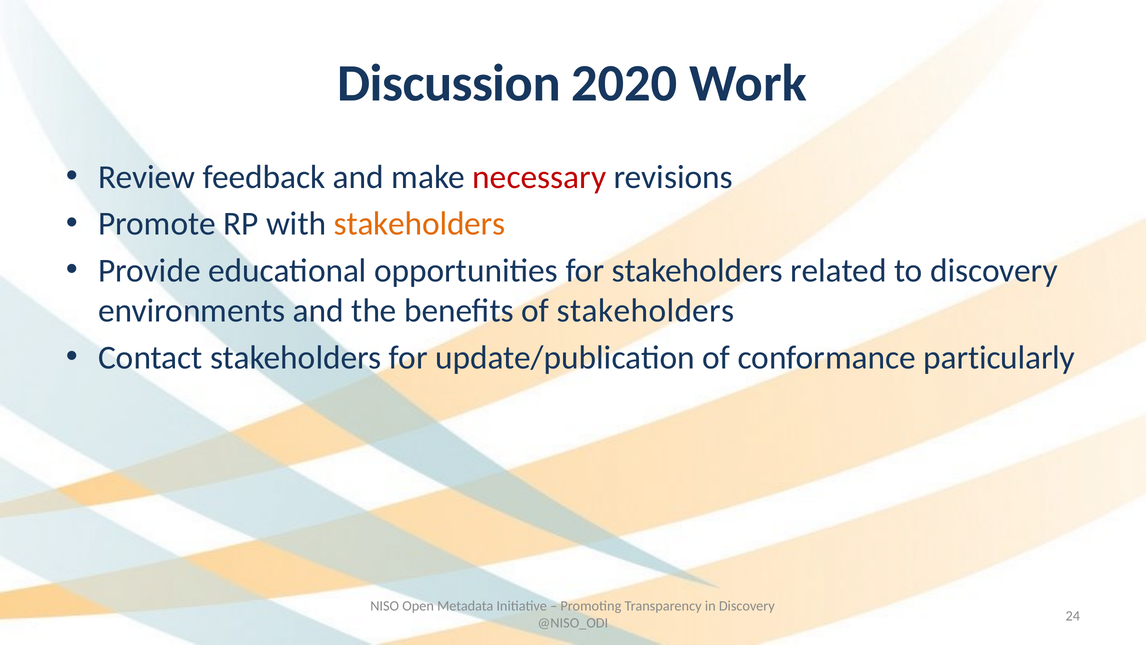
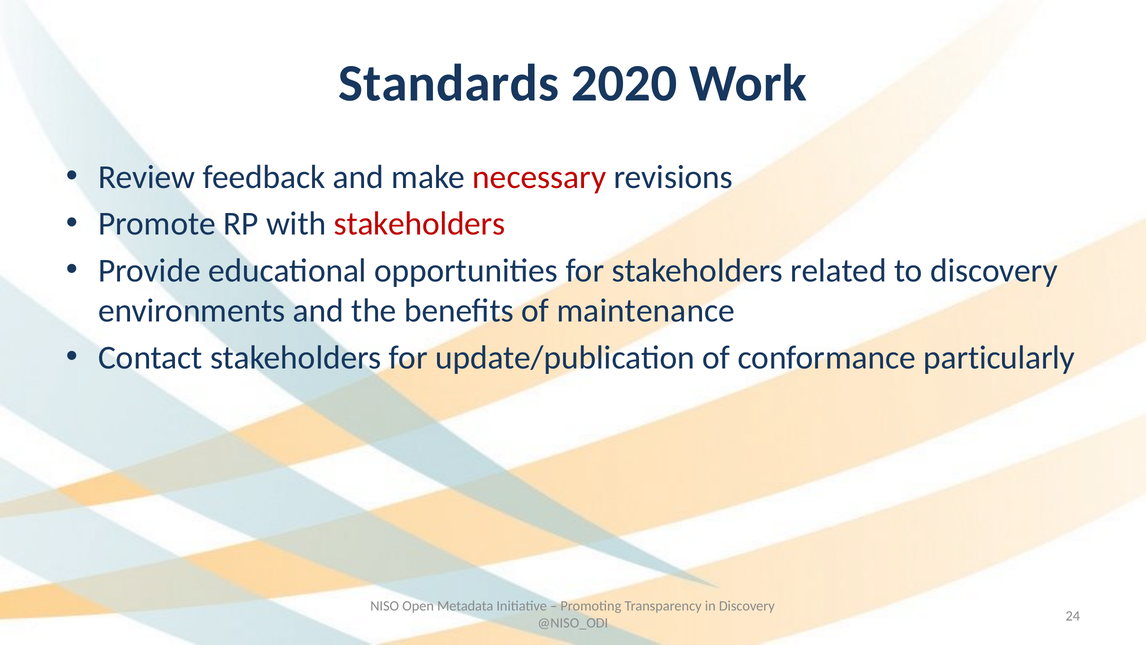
Discussion: Discussion -> Standards (449, 83)
stakeholders colour: orange -> red (420, 224)
of stakeholders: stakeholders -> maintenance (646, 311)
